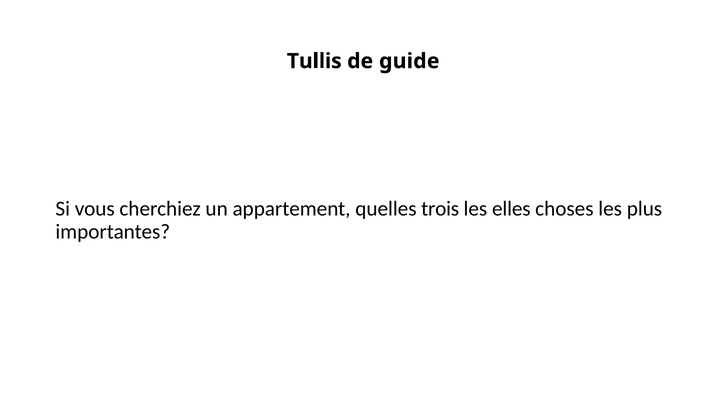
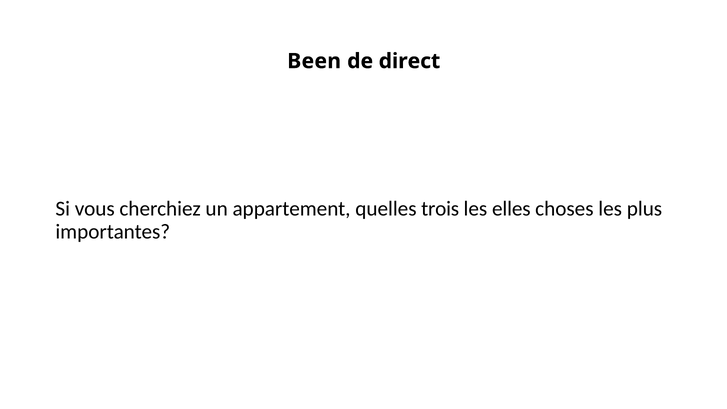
Tullis: Tullis -> Been (314, 61)
guide: guide -> direct (409, 61)
